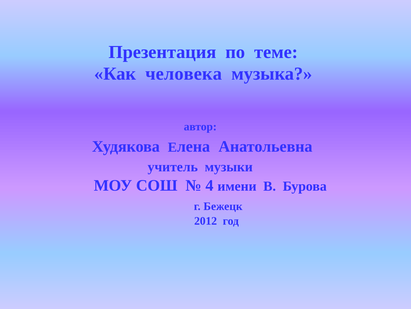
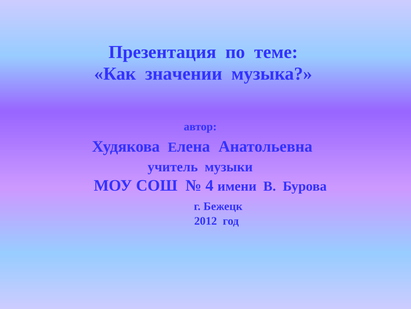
человека: человека -> значении (184, 74)
